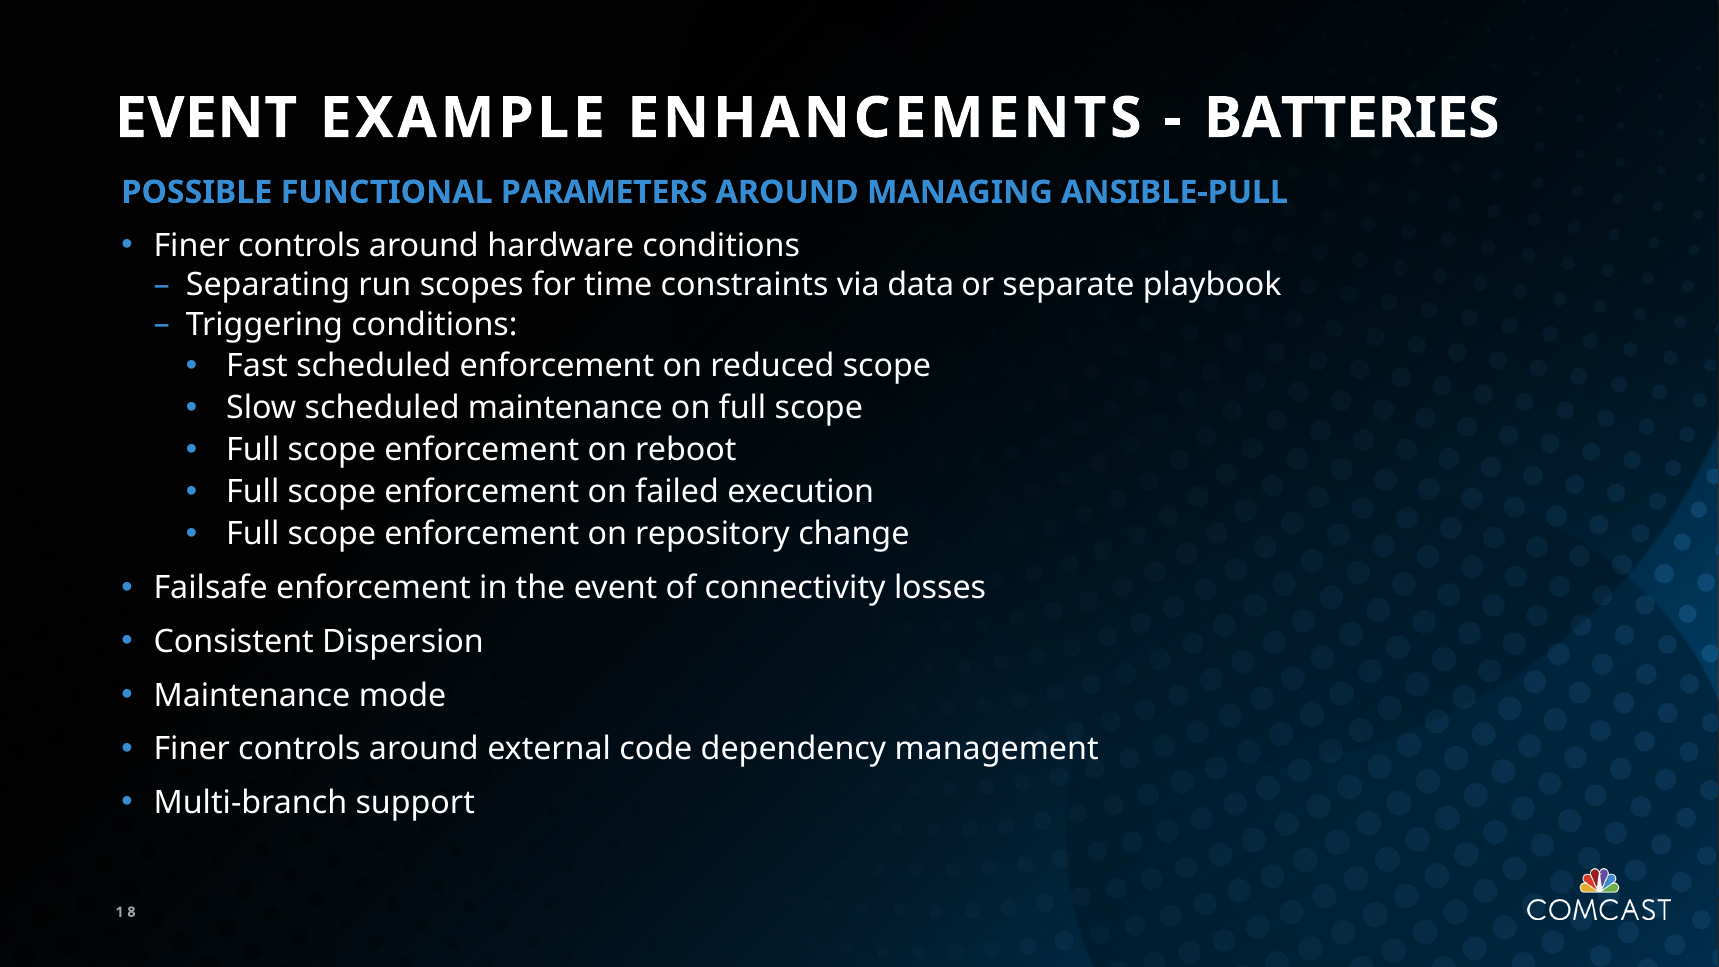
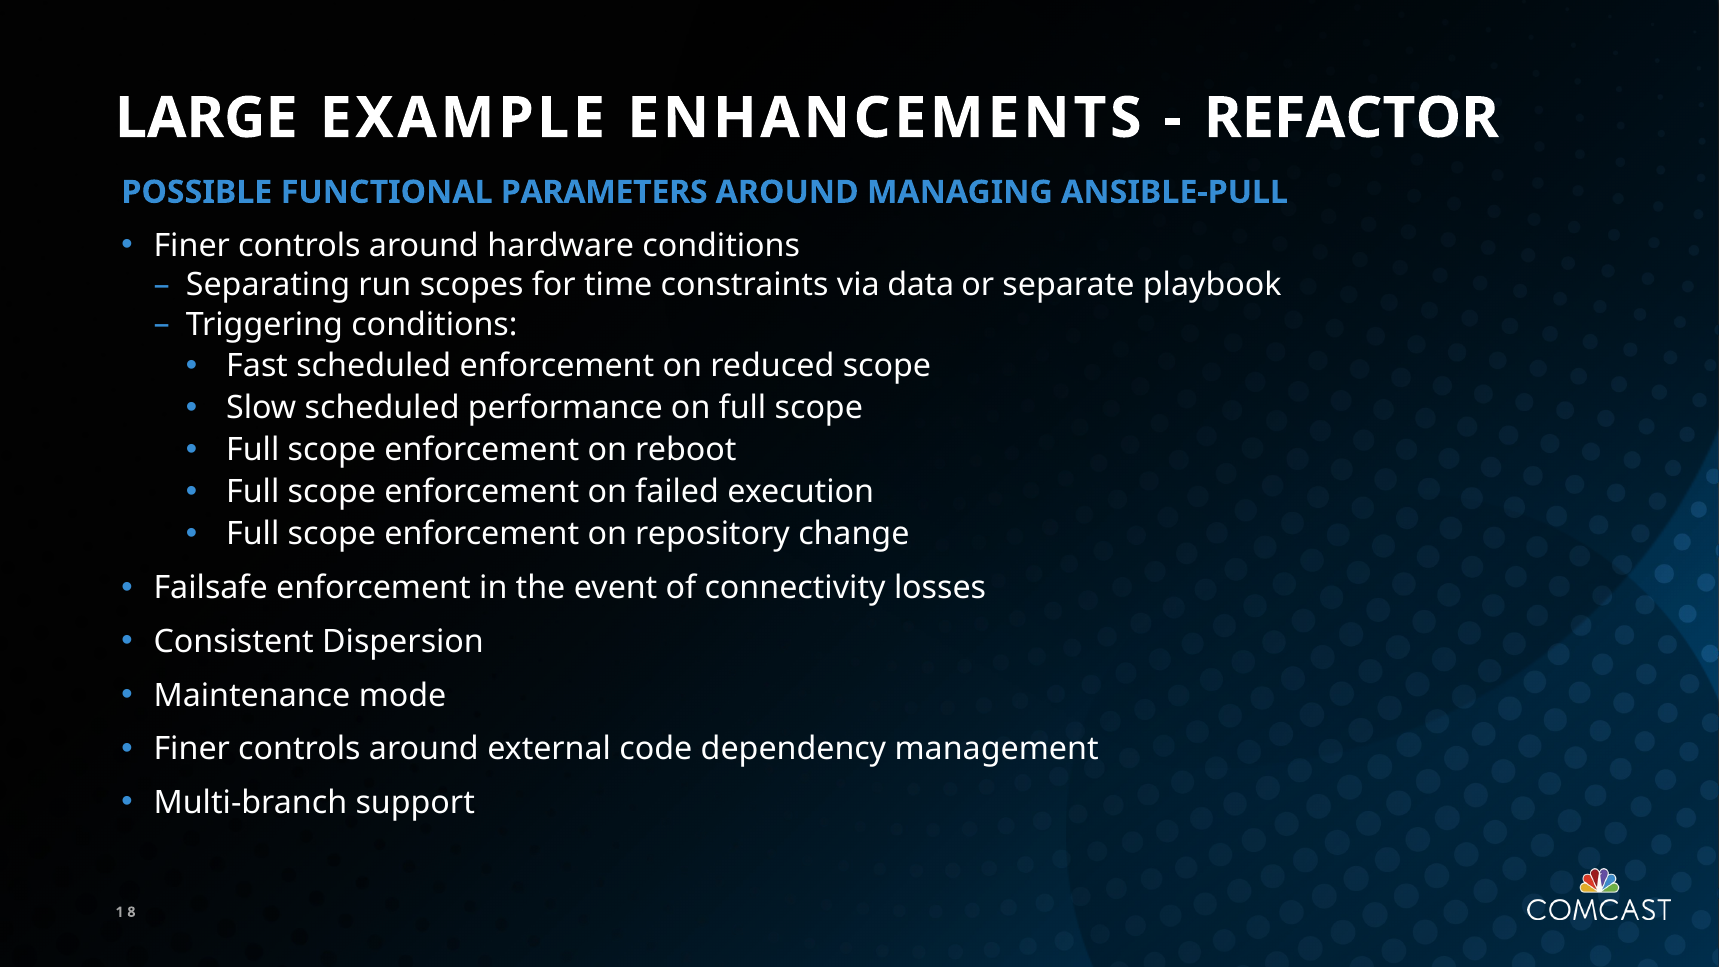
EVENT: EVENT -> LARGE (206, 118)
BATTERIES: BATTERIES -> REFACTOR (1351, 118)
scheduled maintenance: maintenance -> performance (565, 408)
